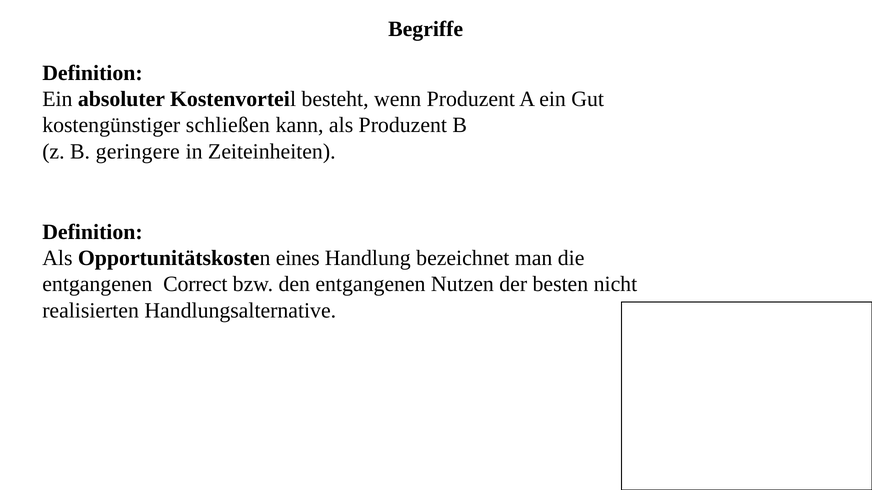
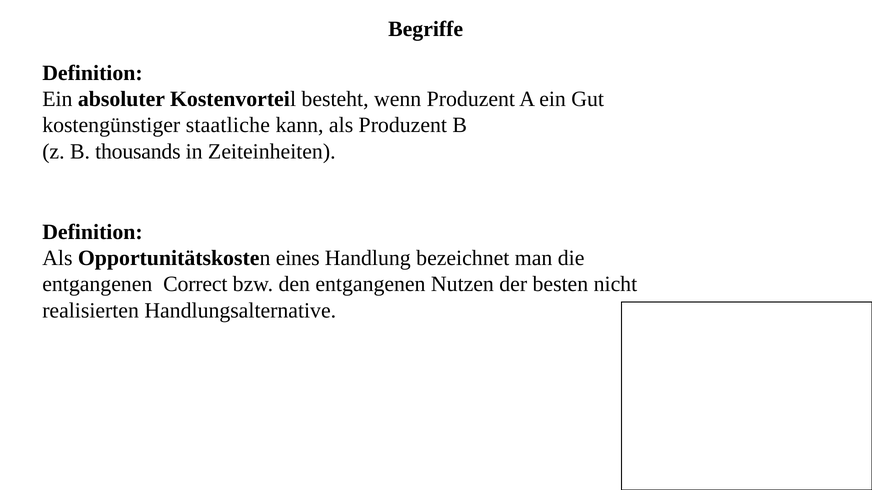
schließen: schließen -> staatliche (228, 125)
geringere: geringere -> thousands (138, 151)
